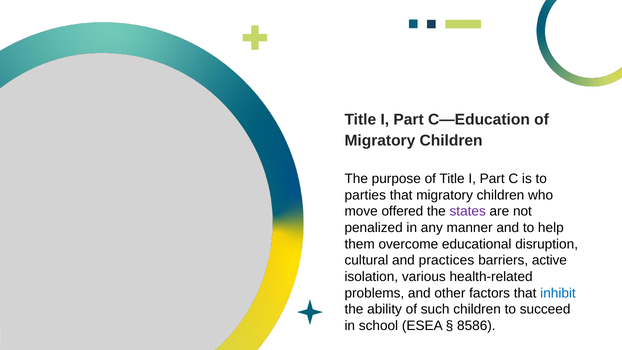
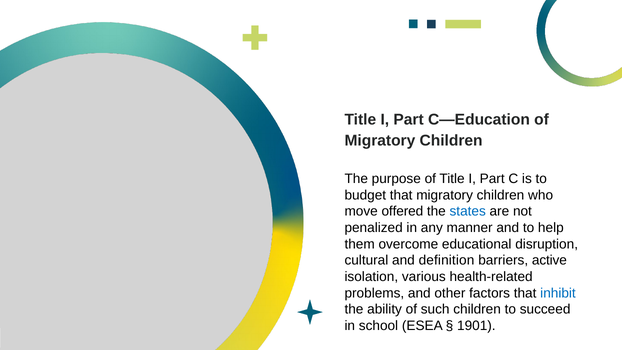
parties: parties -> budget (365, 195)
states colour: purple -> blue (468, 211)
practices: practices -> definition (446, 260)
8586: 8586 -> 1901 (476, 326)
